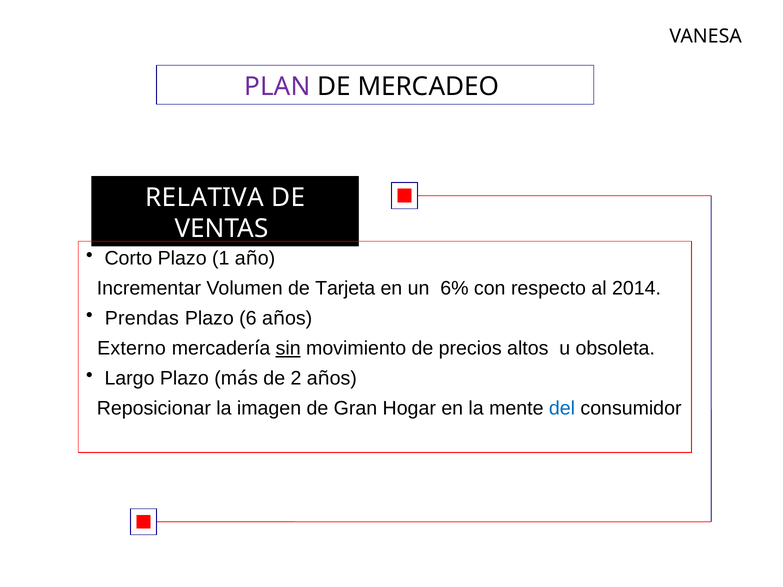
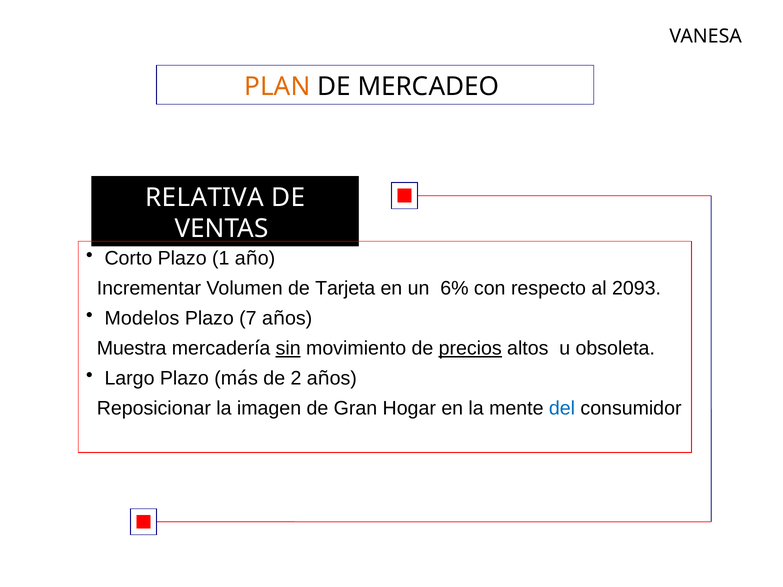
PLAN colour: purple -> orange (277, 87)
2014: 2014 -> 2093 (637, 288)
Prendas: Prendas -> Modelos (142, 318)
6: 6 -> 7 (248, 318)
Externo: Externo -> Muestra (132, 348)
precios underline: none -> present (470, 348)
